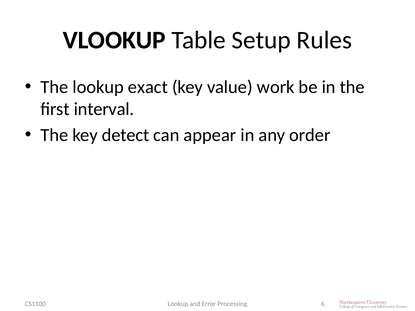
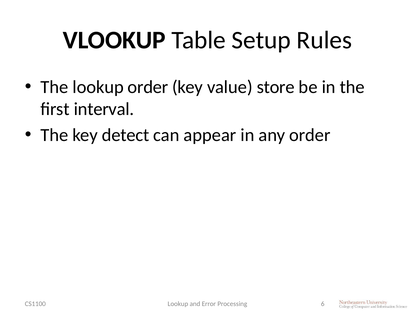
lookup exact: exact -> order (148, 87)
work: work -> store (276, 87)
